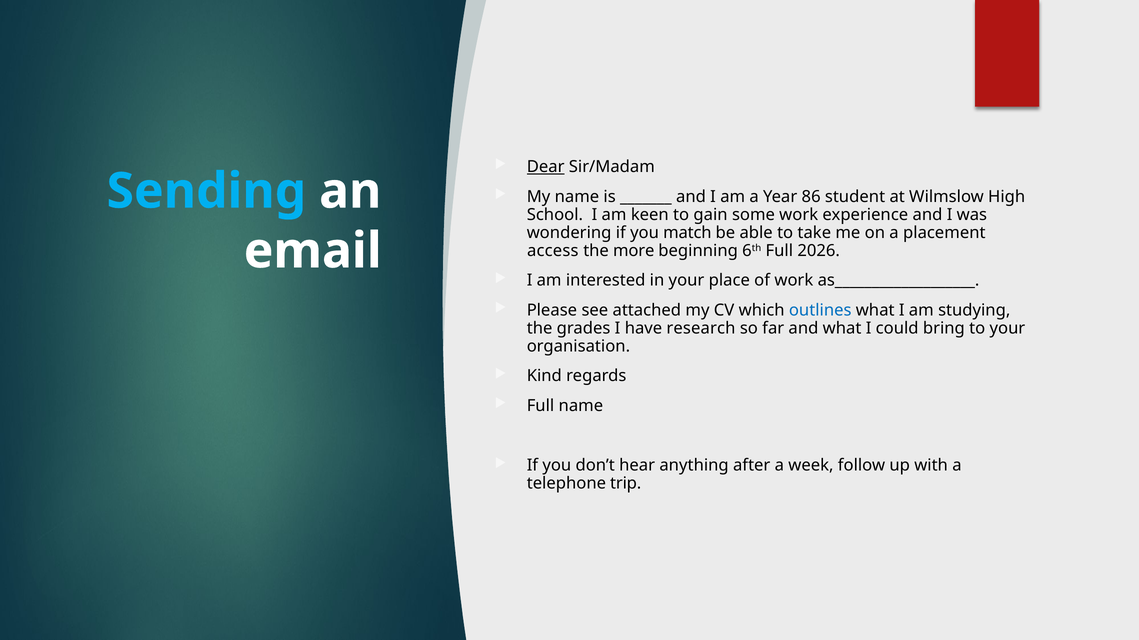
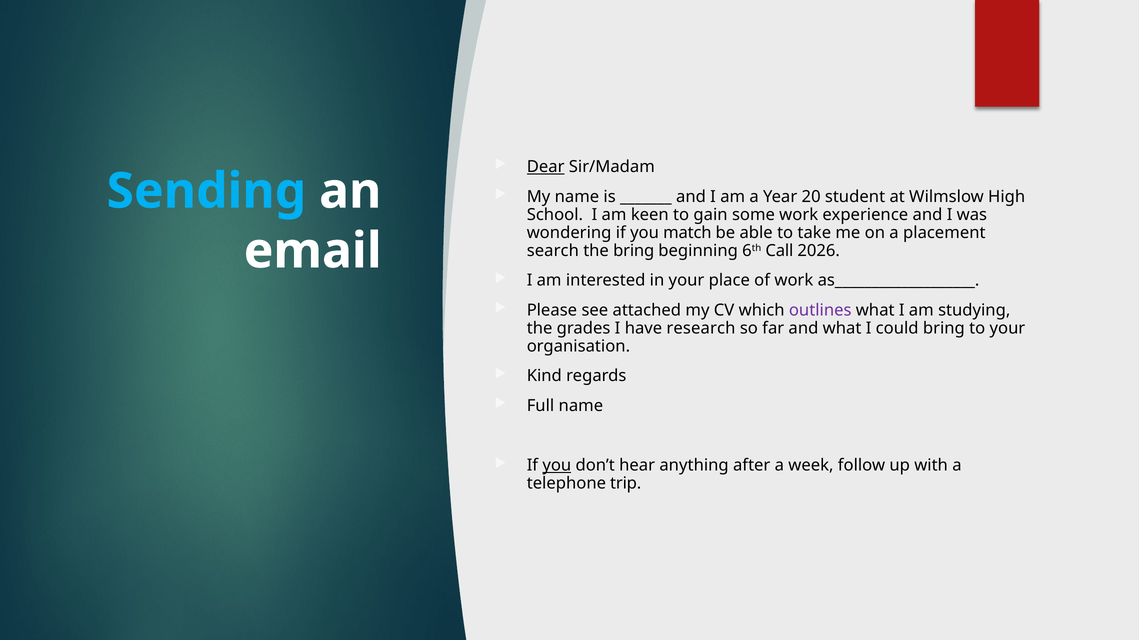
86: 86 -> 20 (811, 197)
access: access -> search (553, 251)
the more: more -> bring (634, 251)
6th Full: Full -> Call (779, 251)
outlines colour: blue -> purple (820, 311)
you underline: none -> present (557, 466)
